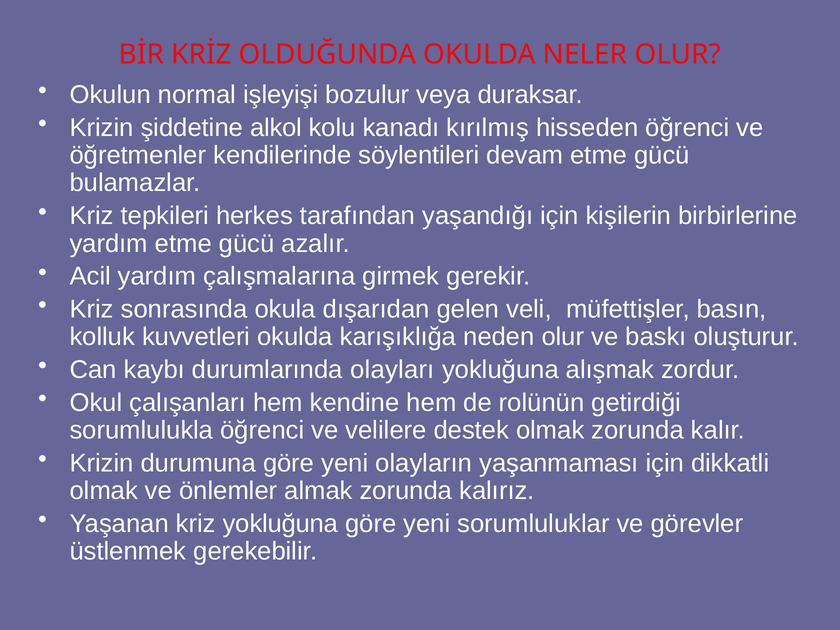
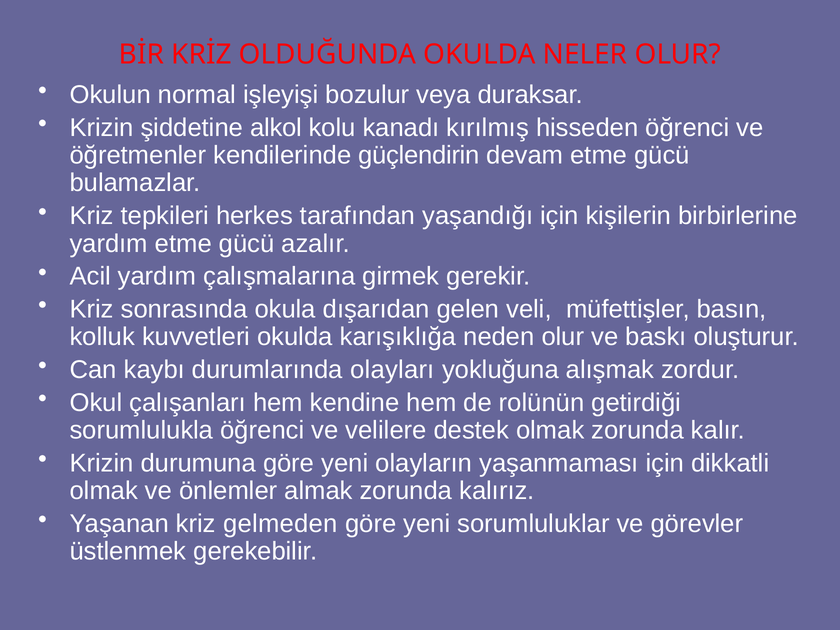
söylentileri: söylentileri -> güçlendirin (419, 155)
kriz yokluğuna: yokluğuna -> gelmeden (280, 524)
